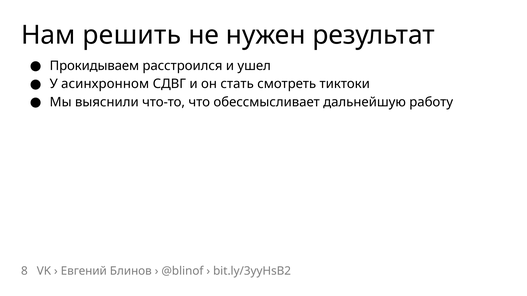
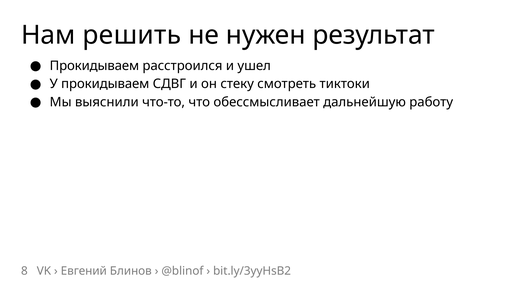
У асинхронном: асинхронном -> прокидываем (105, 84)
стать: стать -> стеку (237, 84)
